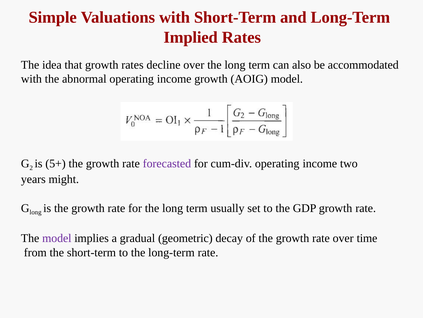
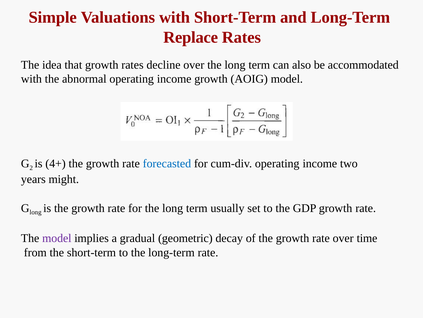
Implied: Implied -> Replace (191, 37)
5+: 5+ -> 4+ (56, 163)
forecasted colour: purple -> blue (167, 163)
